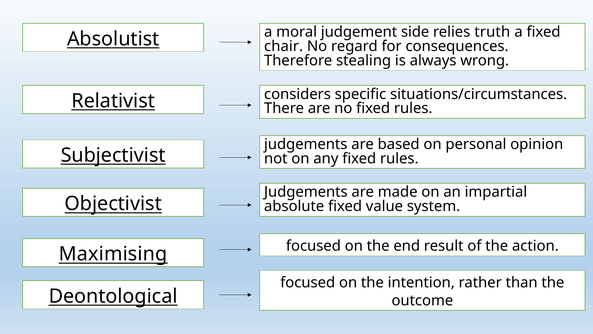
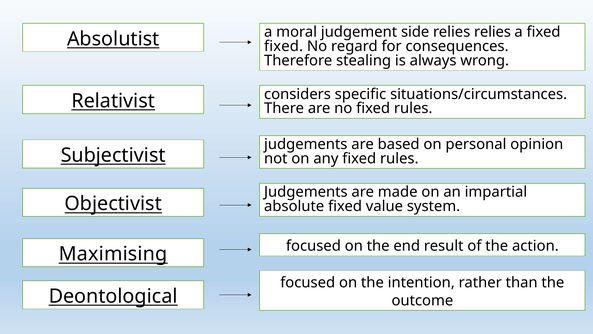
relies truth: truth -> relies (492, 32)
chair: chair -> fixed (284, 46)
